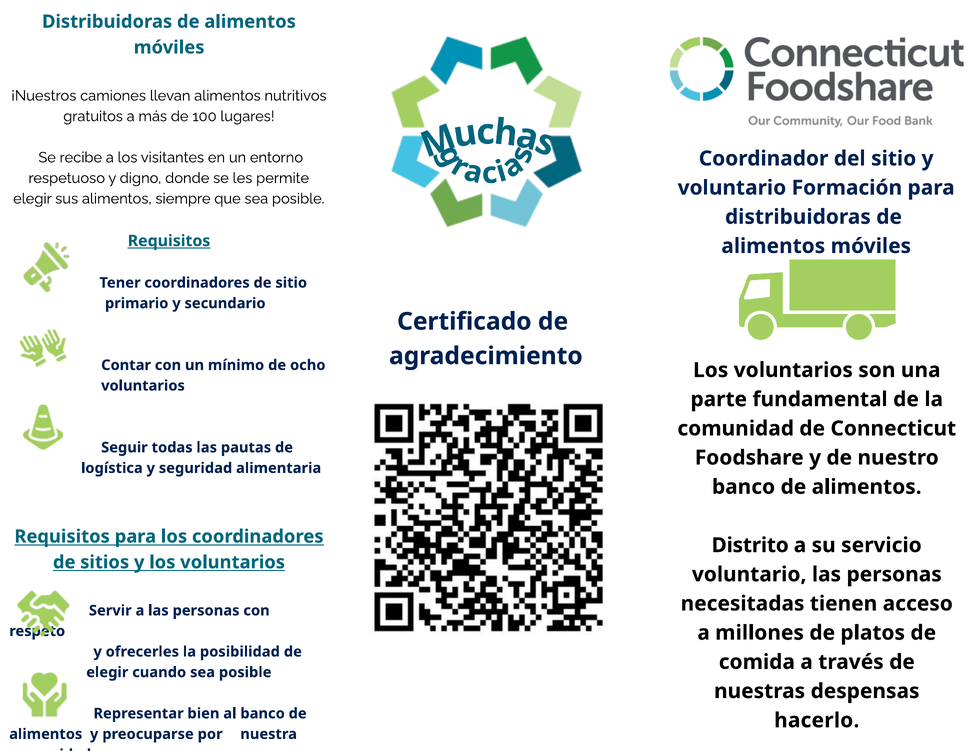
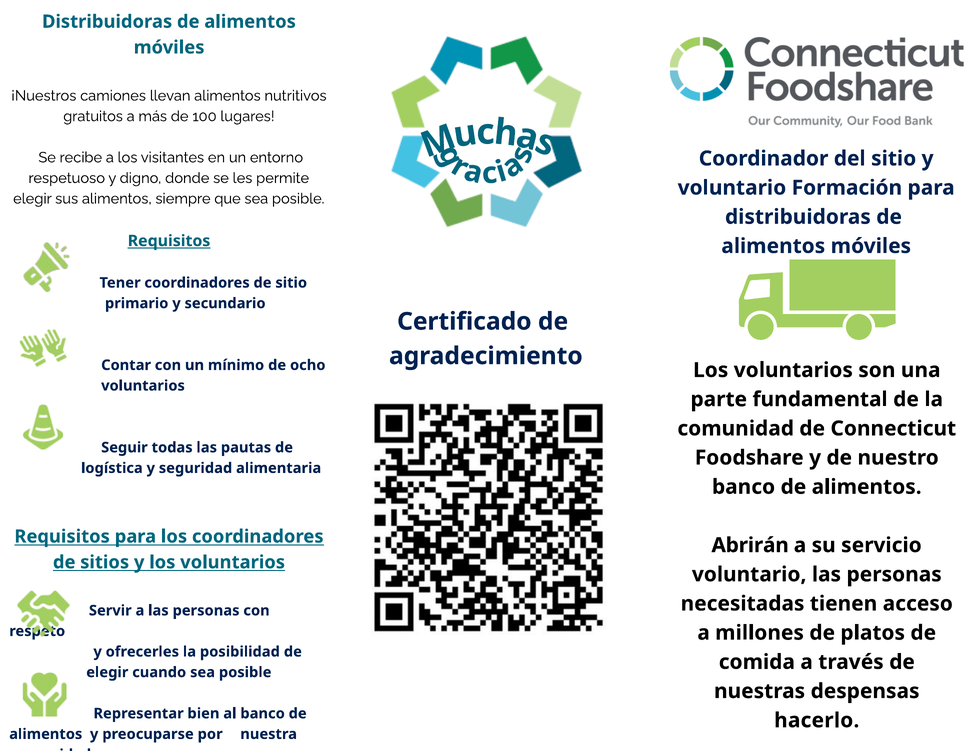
Distrito: Distrito -> Abrirán (750, 545)
